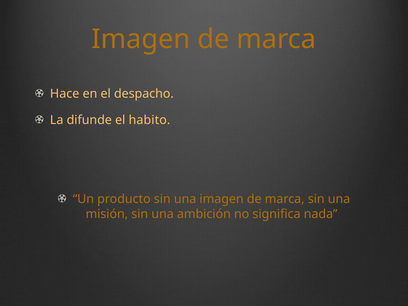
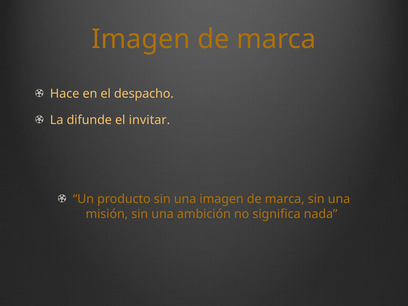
habito: habito -> invitar (149, 120)
